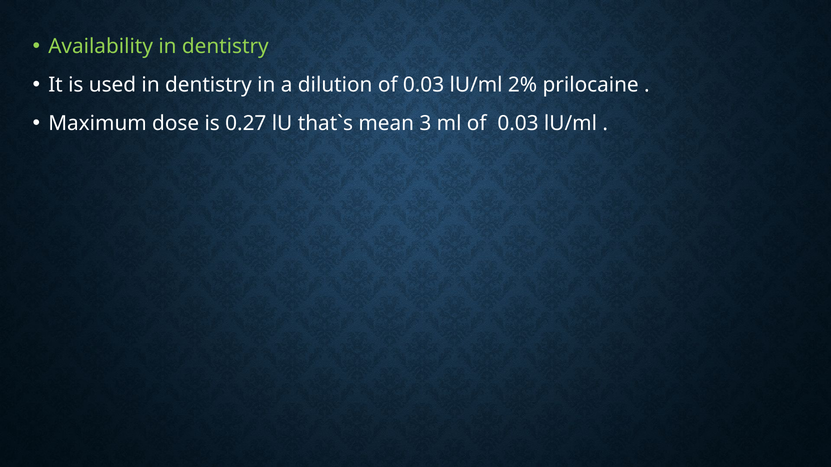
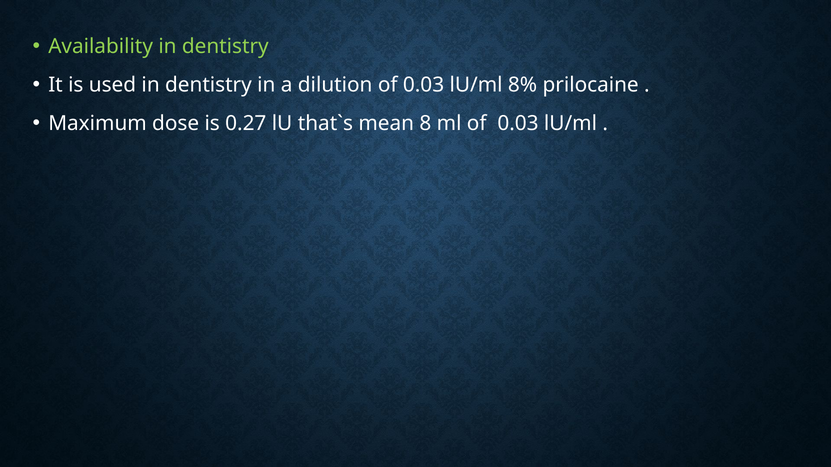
2%: 2% -> 8% (523, 85)
3: 3 -> 8 (425, 124)
